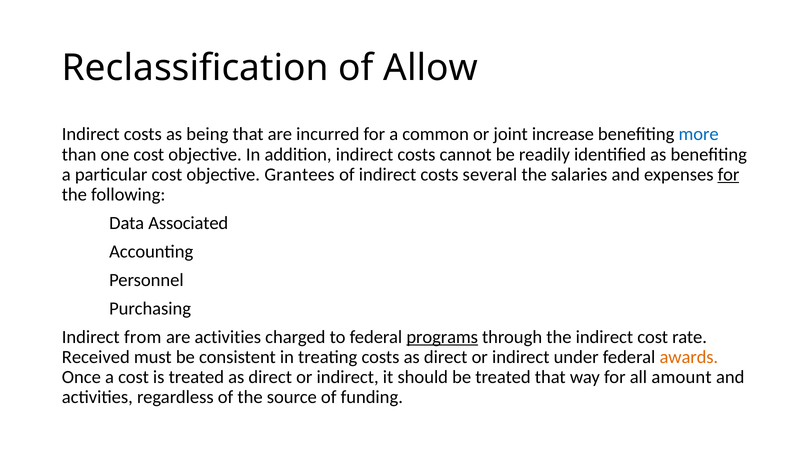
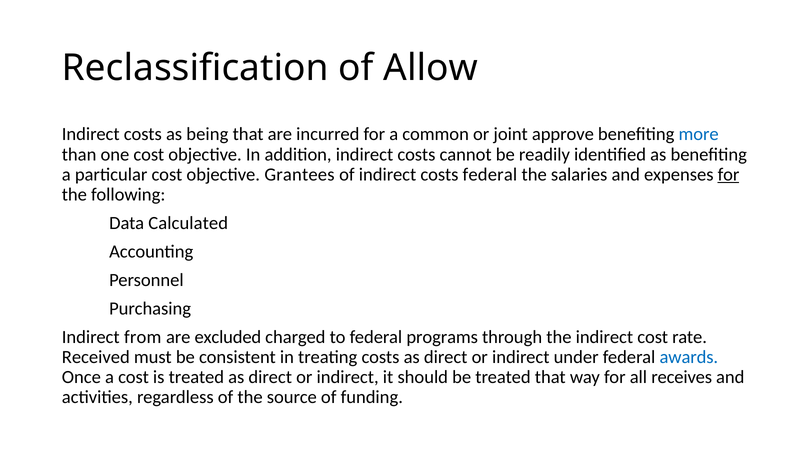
increase: increase -> approve (563, 134)
costs several: several -> federal (490, 175)
Associated: Associated -> Calculated (188, 223)
are activities: activities -> excluded (228, 337)
programs underline: present -> none (442, 337)
awards colour: orange -> blue (689, 357)
amount: amount -> receives (682, 377)
